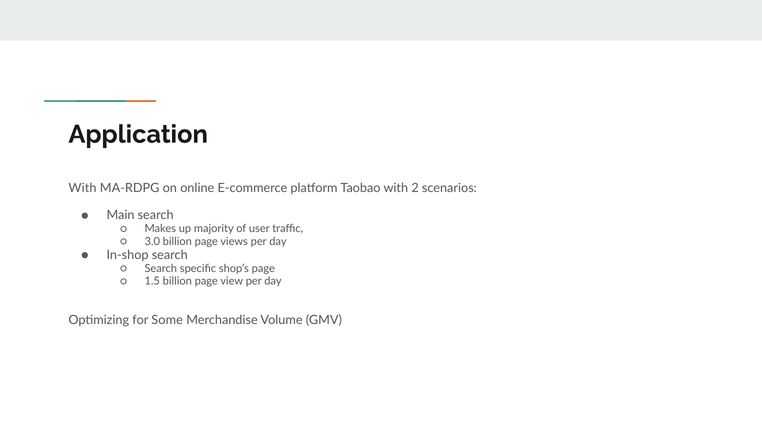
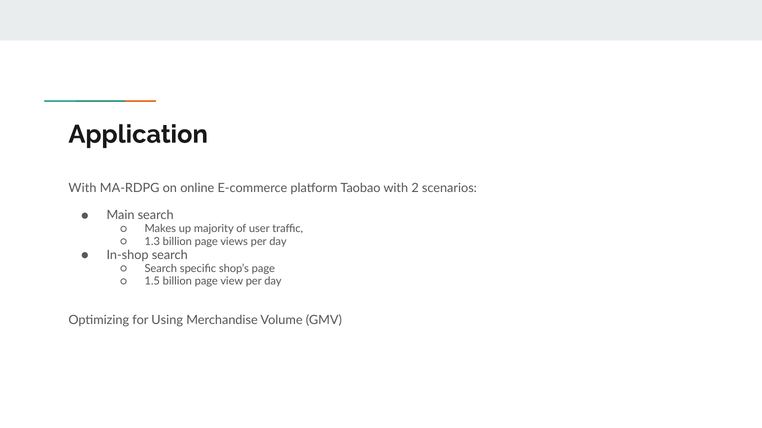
3.0: 3.0 -> 1.3 (152, 242)
Some: Some -> Using (167, 321)
